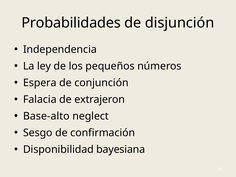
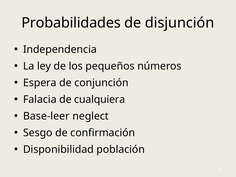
extrajeron: extrajeron -> cualquiera (100, 100)
Base-alto: Base-alto -> Base-leer (46, 116)
bayesiana: bayesiana -> población (121, 150)
